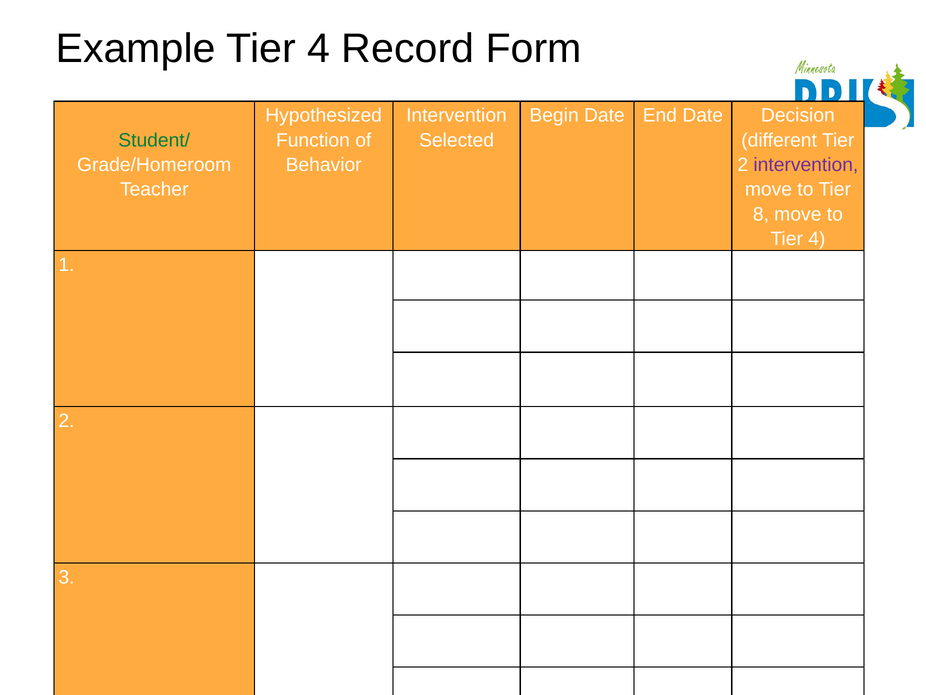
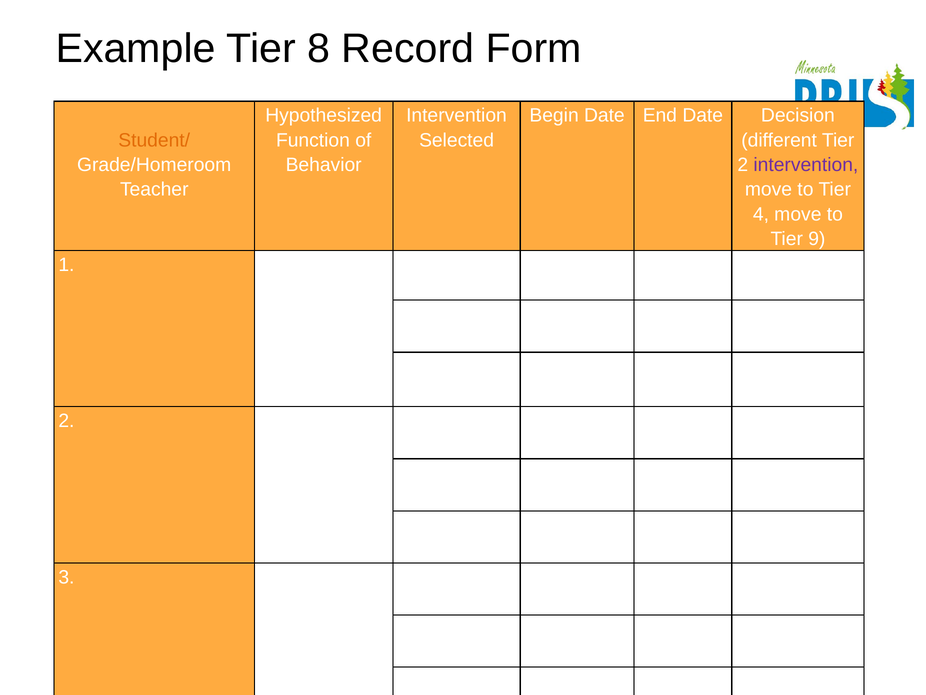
Example Tier 4: 4 -> 8 (319, 48)
Student/ colour: green -> orange (154, 140)
8: 8 -> 4 (761, 214)
4: 4 -> 9 (817, 239)
